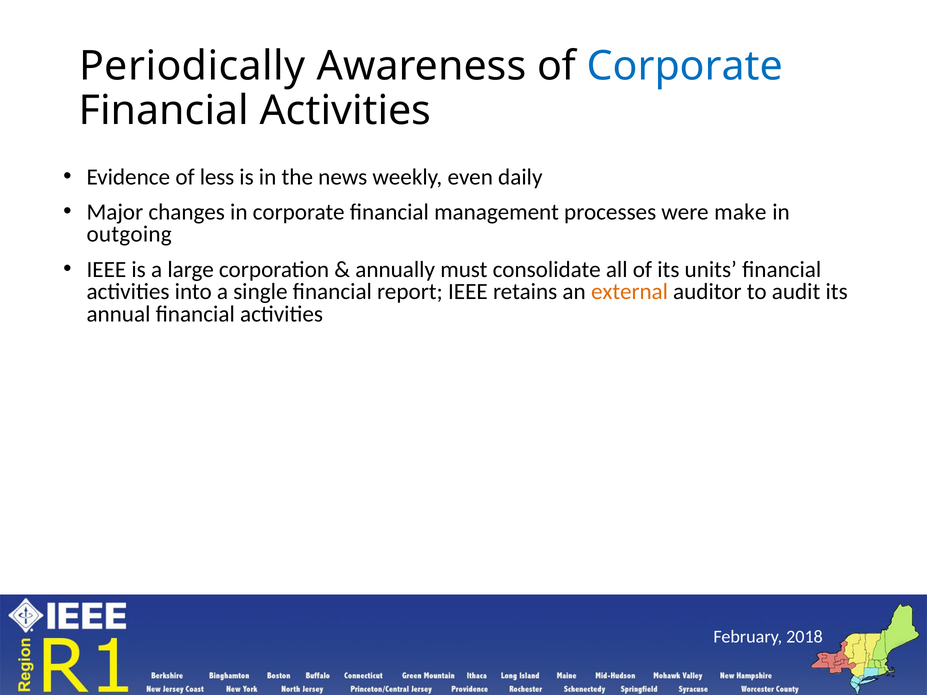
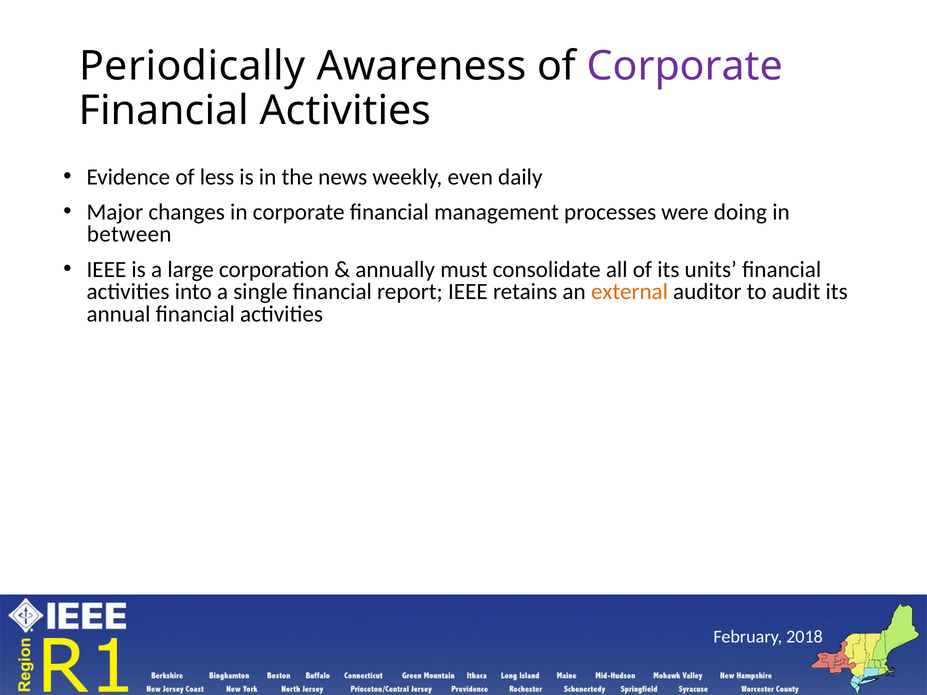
Corporate colour: blue -> purple (685, 66)
make: make -> doing (740, 212)
outgoing: outgoing -> between (129, 234)
